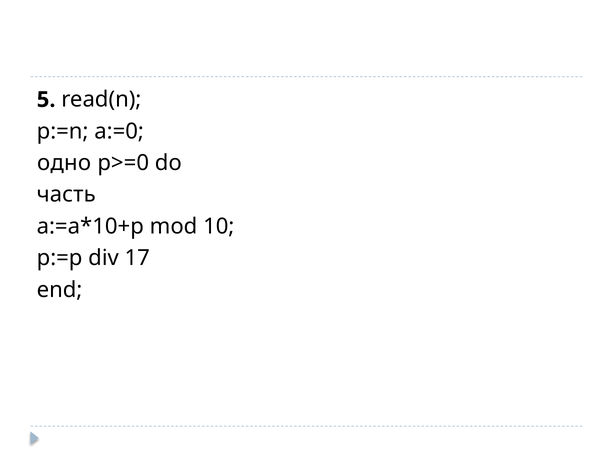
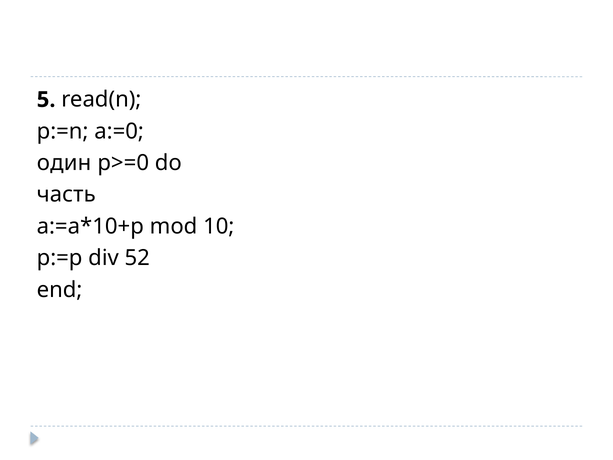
одно: одно -> один (64, 163)
17: 17 -> 52 (137, 258)
